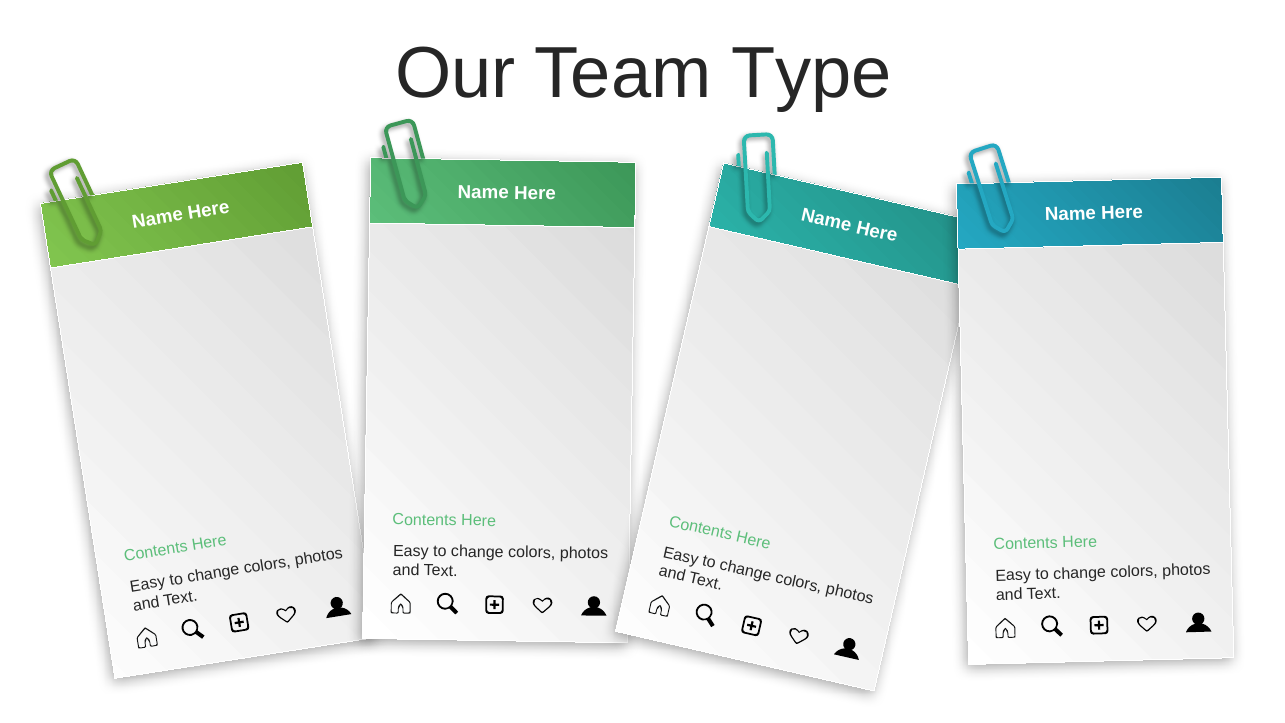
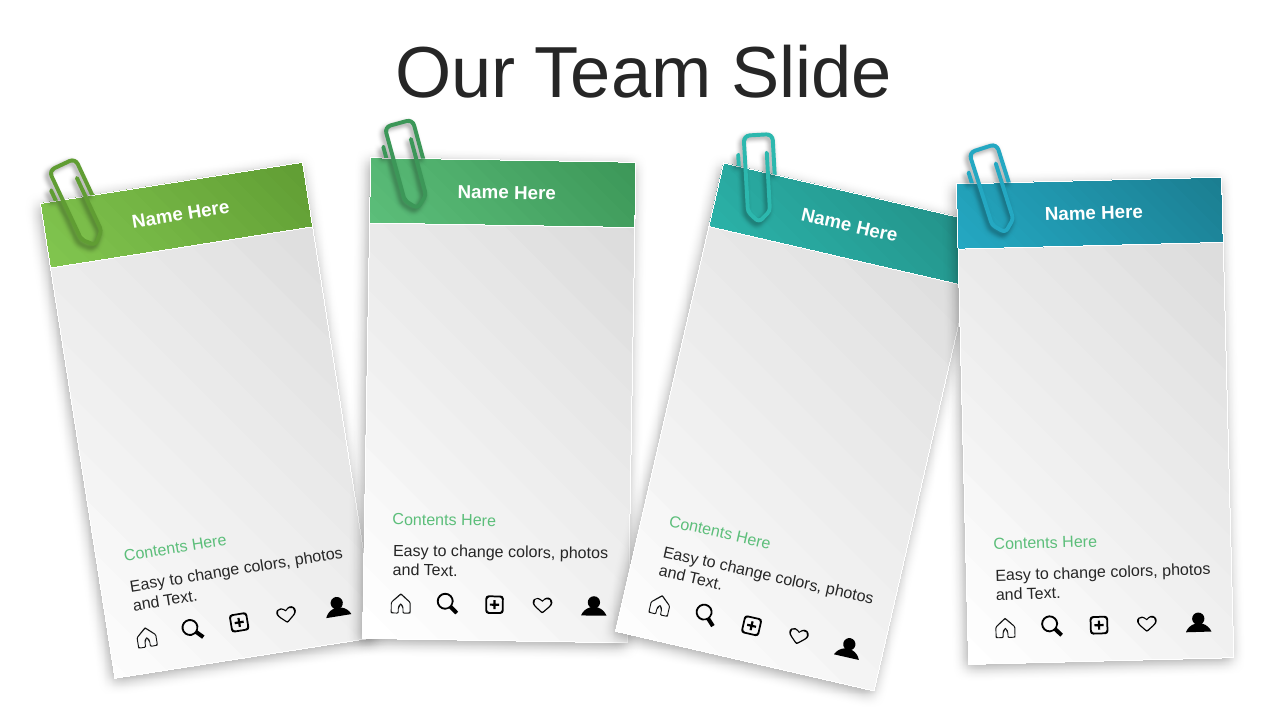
Type: Type -> Slide (812, 74)
